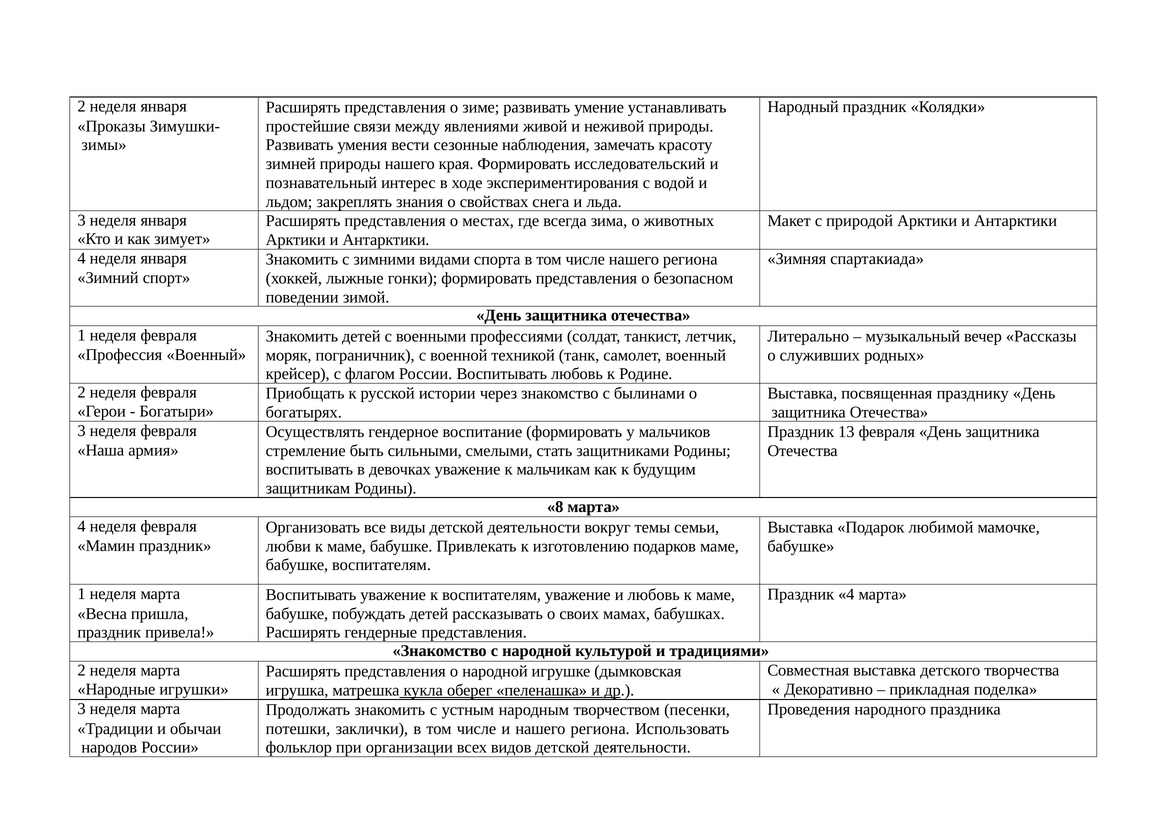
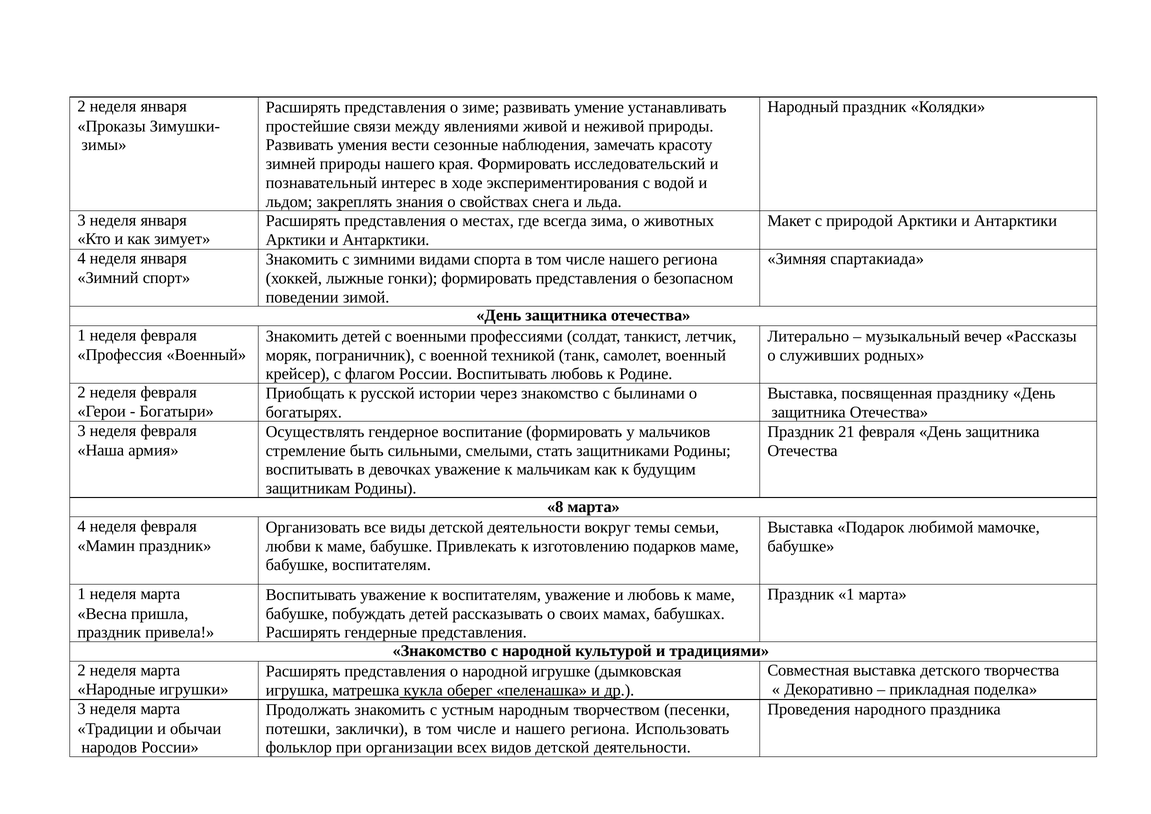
13: 13 -> 21 (846, 432)
Праздник 4: 4 -> 1 (846, 594)
